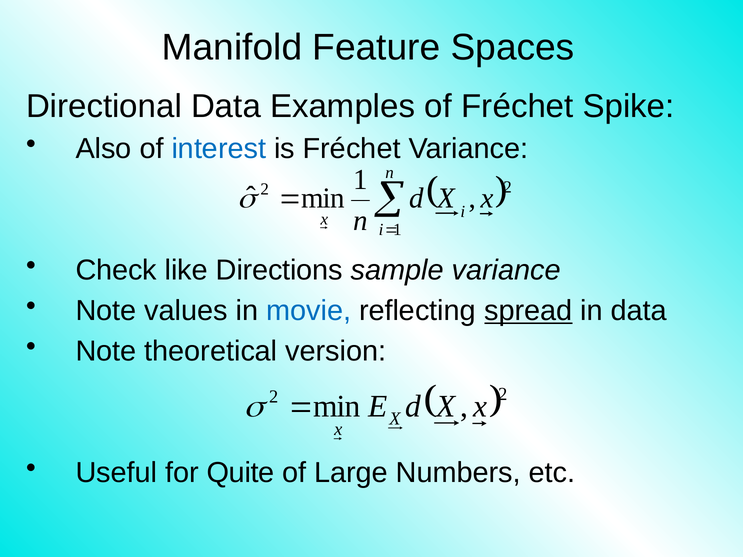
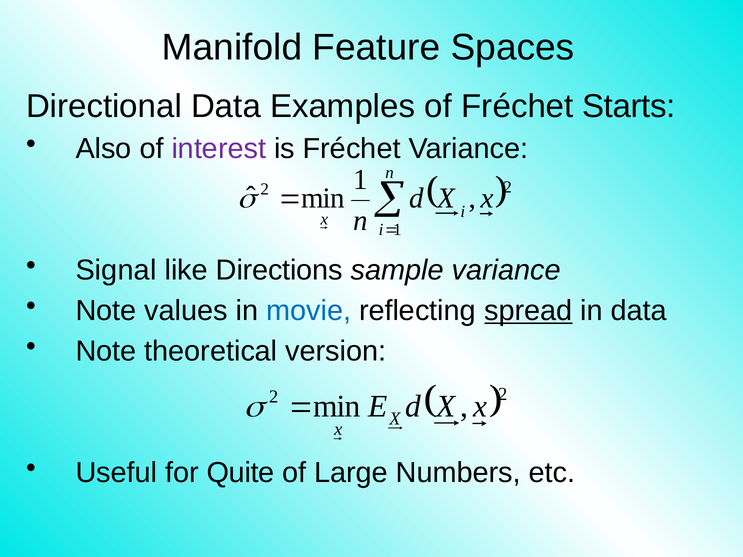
Spike: Spike -> Starts (629, 106)
interest colour: blue -> purple (219, 149)
Check: Check -> Signal (116, 270)
